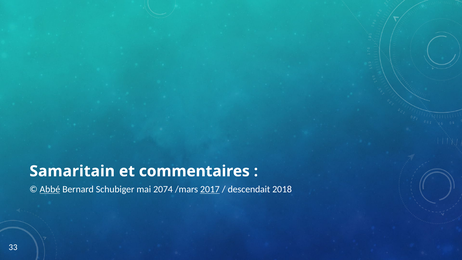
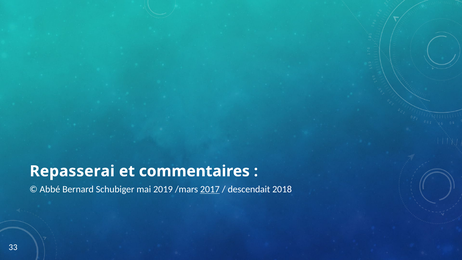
Samaritain: Samaritain -> Repasserai (72, 171)
Abbé underline: present -> none (50, 189)
2074: 2074 -> 2019 (163, 189)
